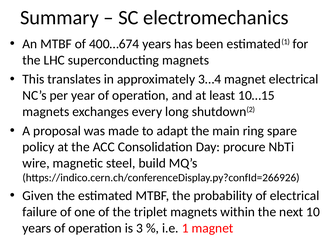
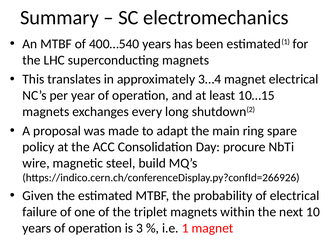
400…674: 400…674 -> 400…540 (114, 44)
